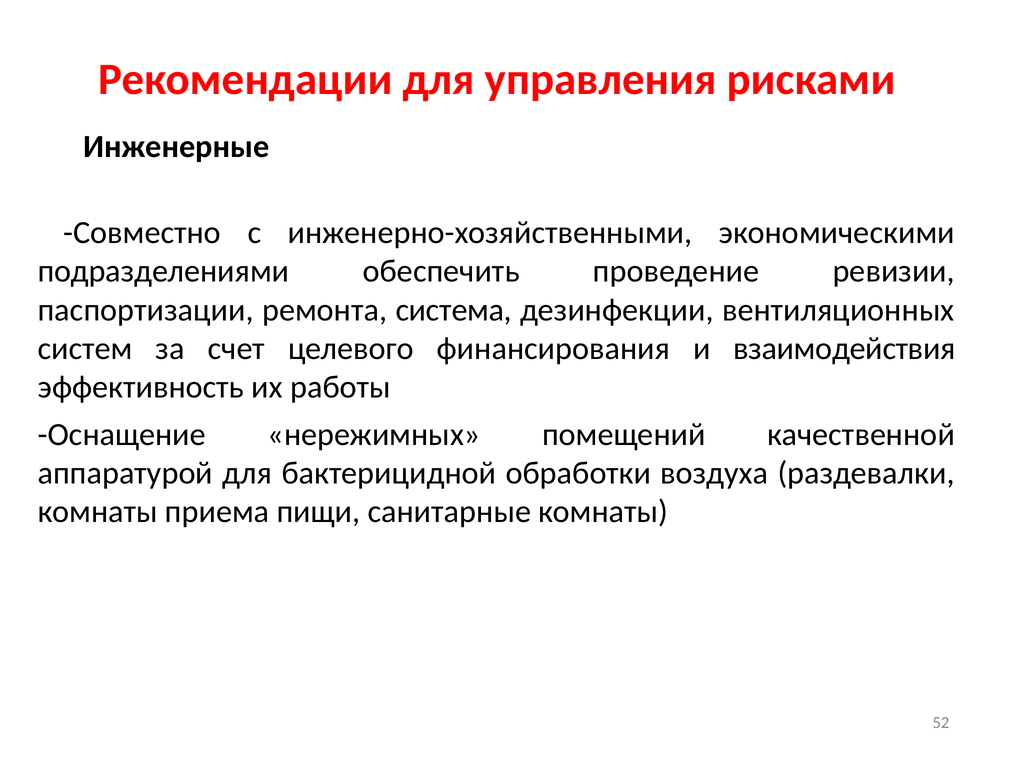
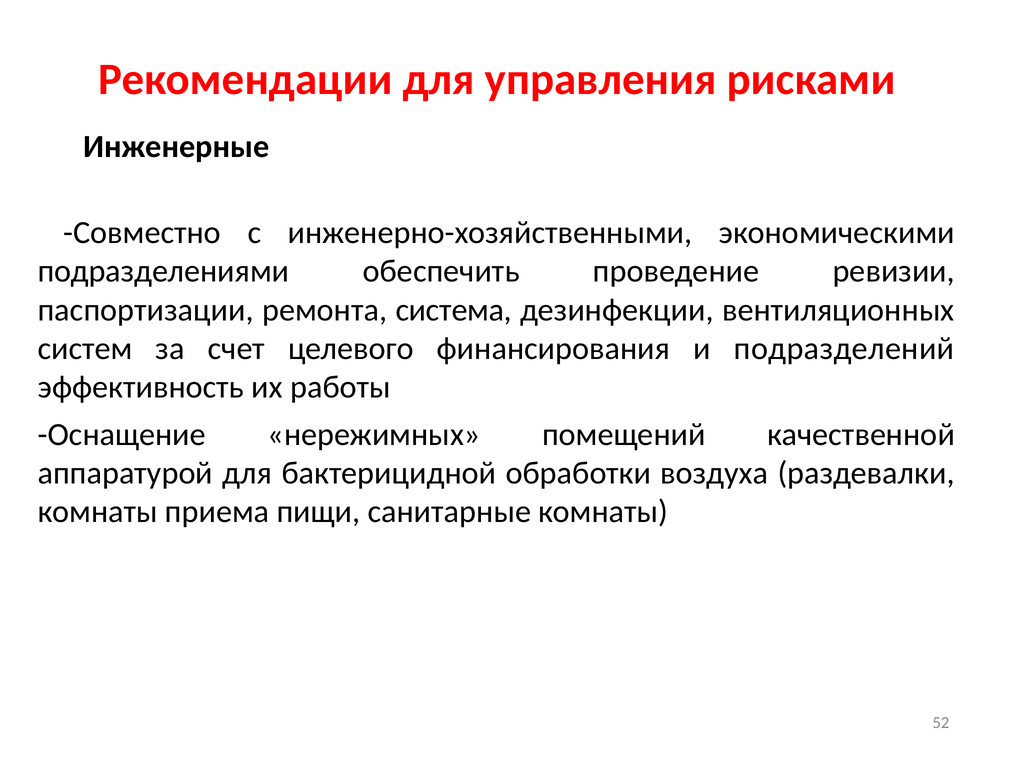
взаимодействия: взаимодействия -> подразделений (844, 349)
